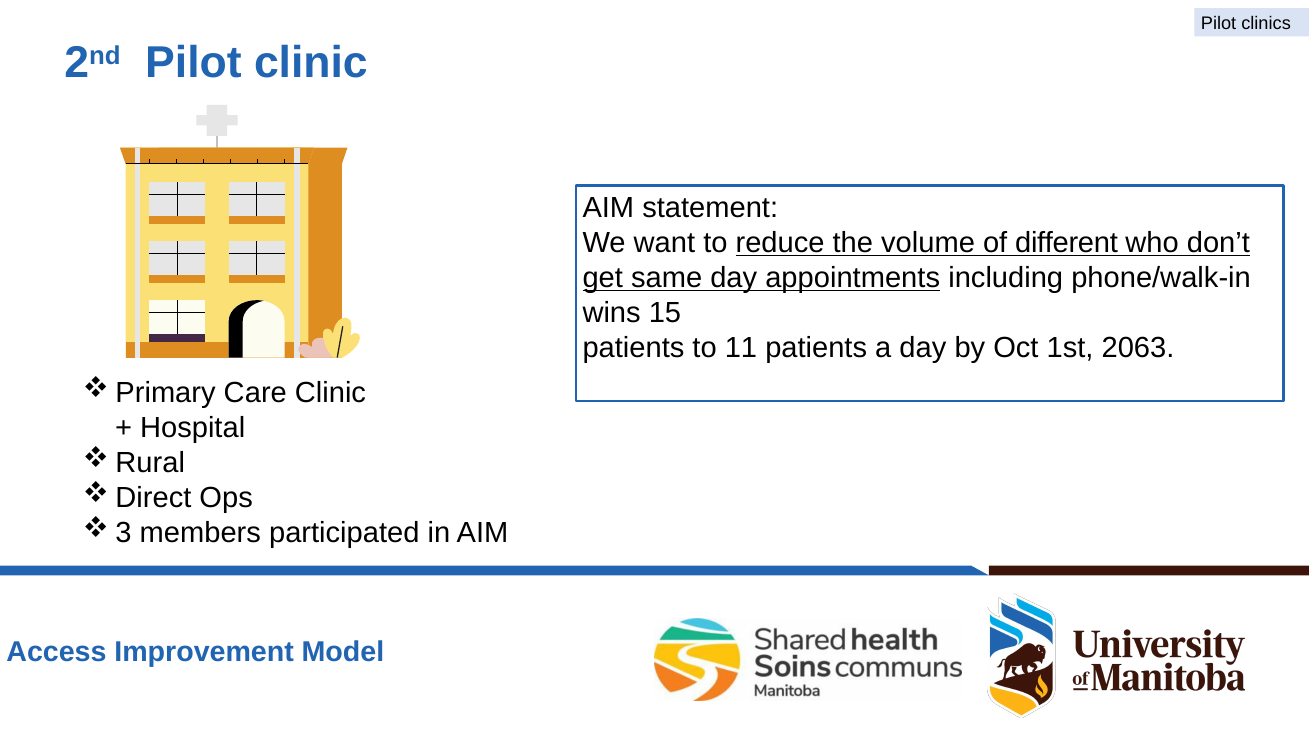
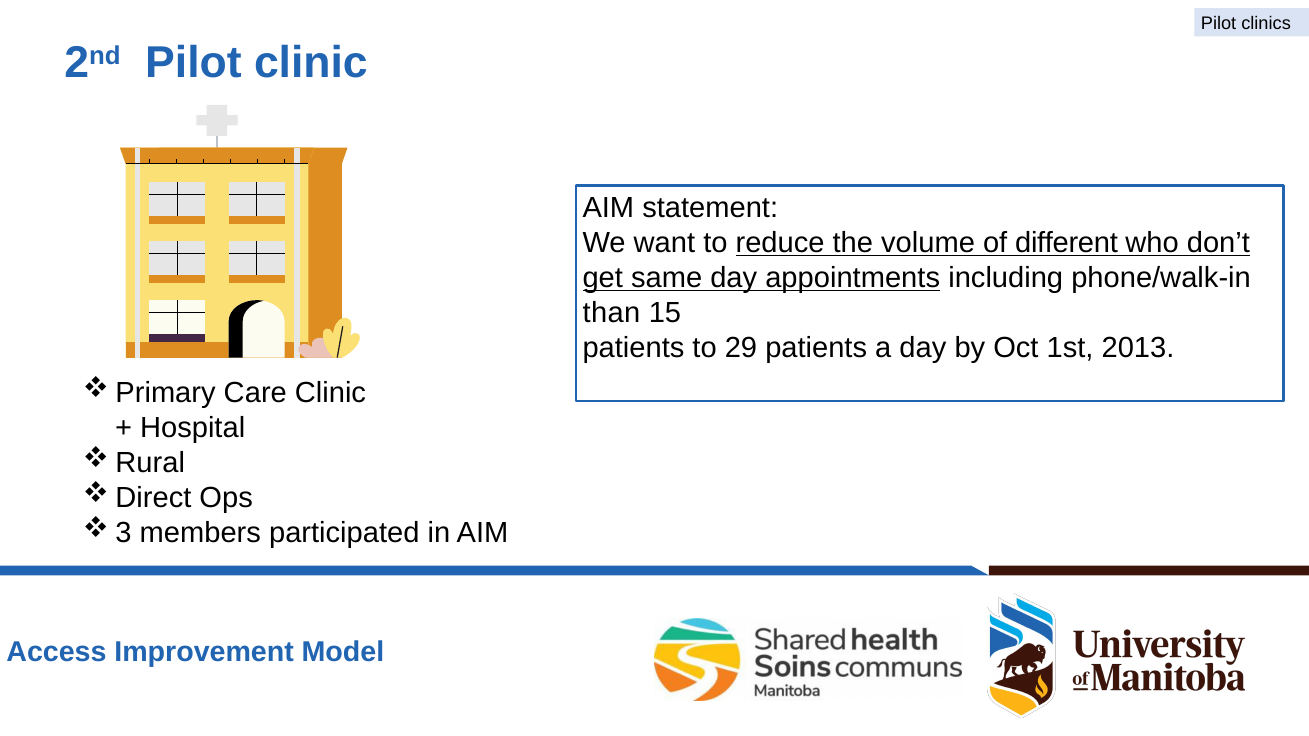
wins: wins -> than (611, 313)
11: 11 -> 29 (741, 348)
2063: 2063 -> 2013 (1138, 348)
